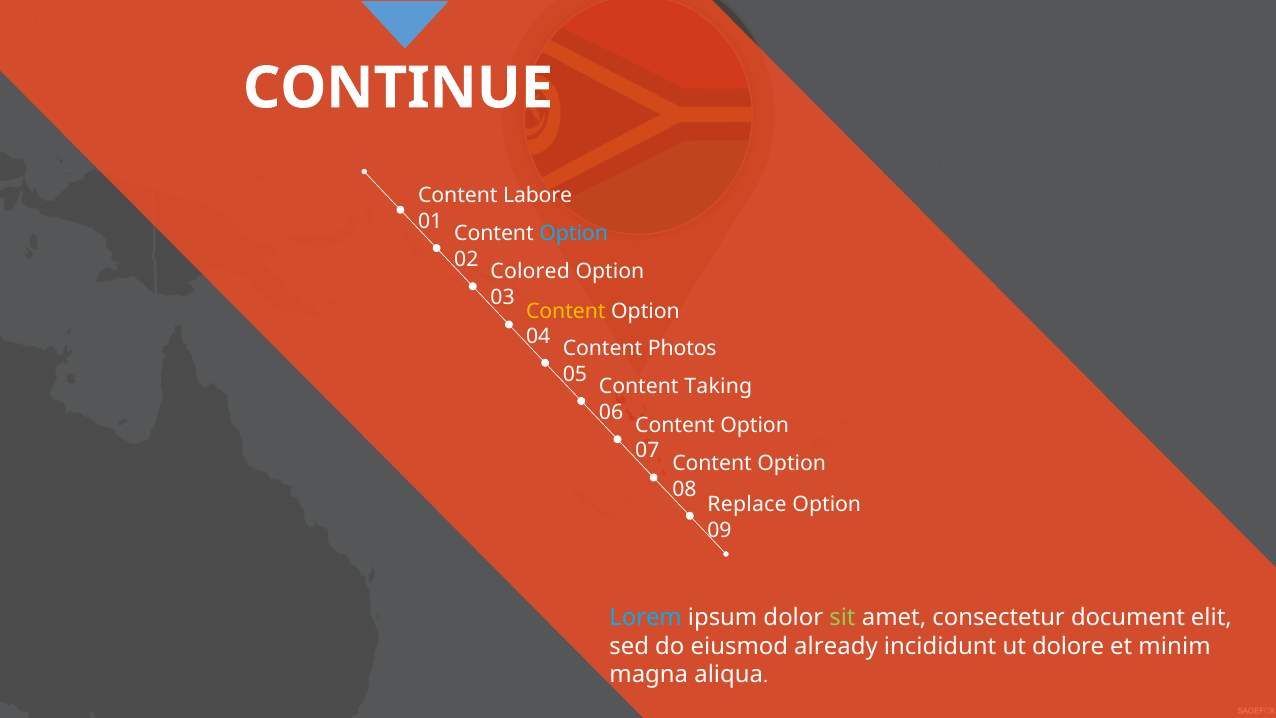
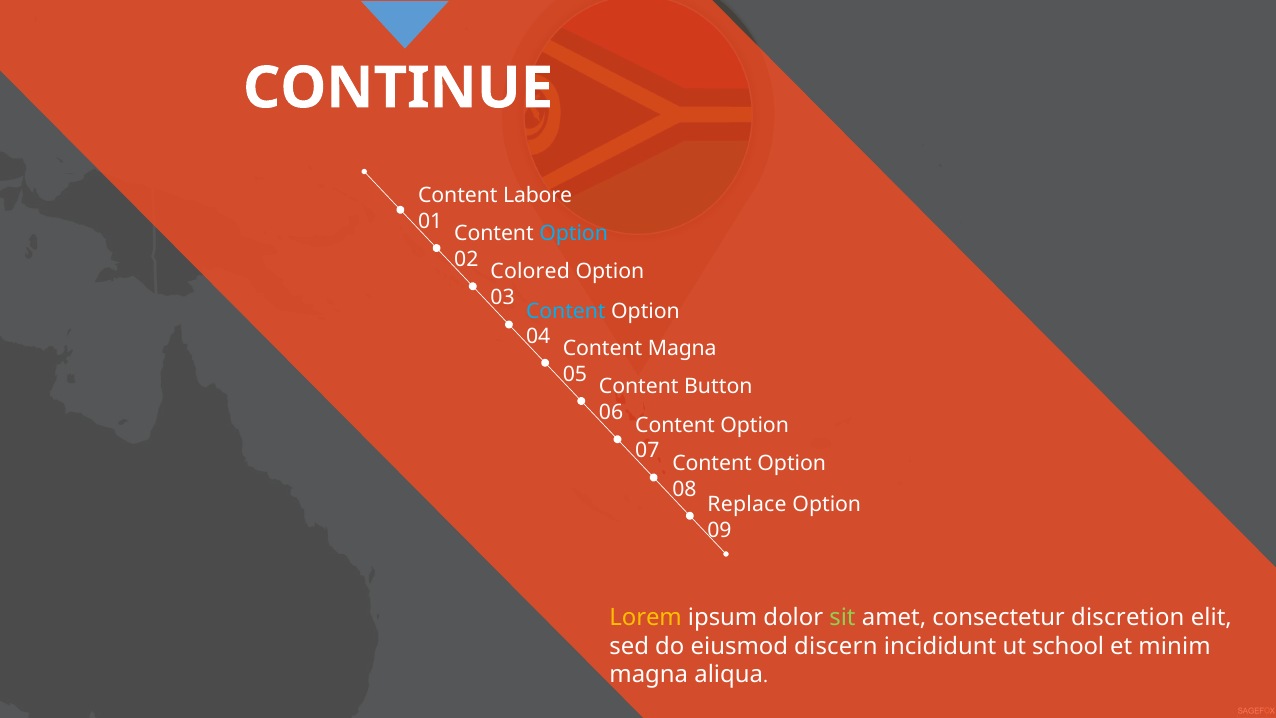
Content colour: yellow -> light blue (566, 311)
Content Photos: Photos -> Magna (682, 349)
Taking: Taking -> Button (718, 387)
Lorem colour: light blue -> yellow (646, 617)
document: document -> discretion (1128, 617)
already: already -> discern (836, 646)
dolore: dolore -> school (1068, 646)
